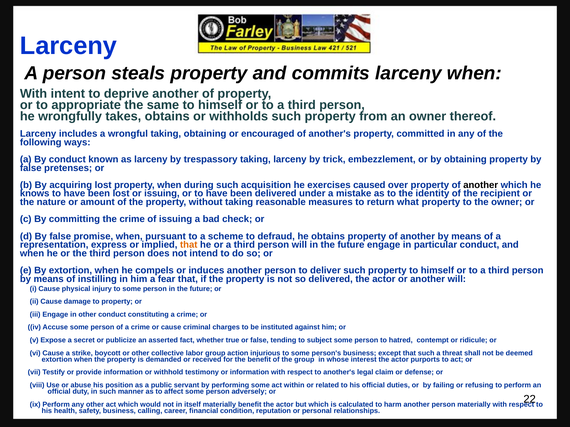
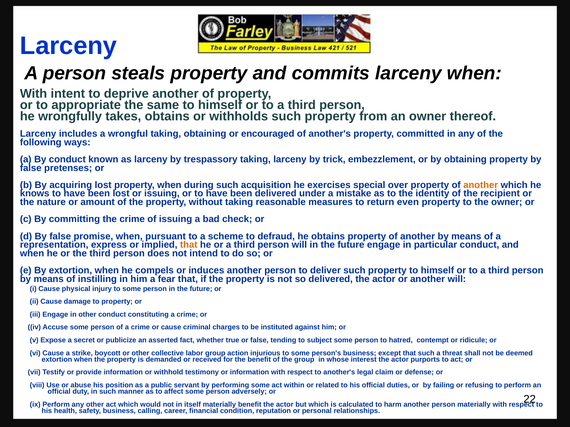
caused: caused -> special (369, 185)
another colour: black -> orange (481, 185)
what: what -> even (408, 202)
